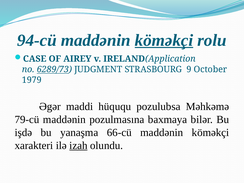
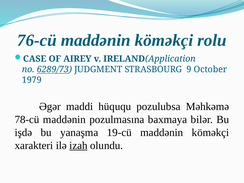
94-cü: 94-cü -> 76-cü (37, 40)
köməkçi underline: present -> none (164, 40)
79-cü: 79-cü -> 78-cü (27, 119)
66-cü: 66-cü -> 19-cü (119, 132)
